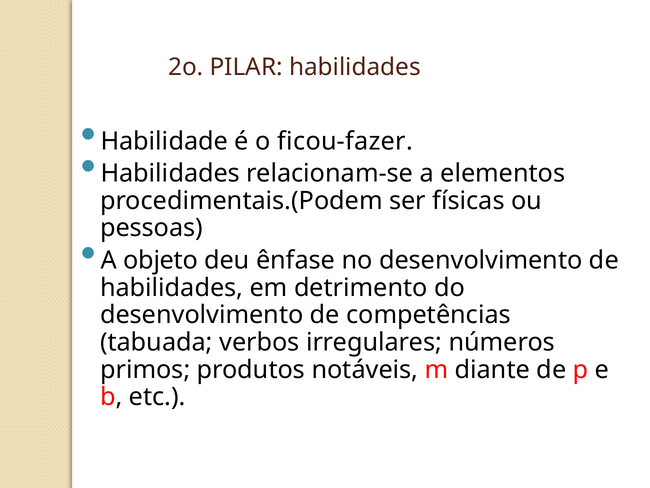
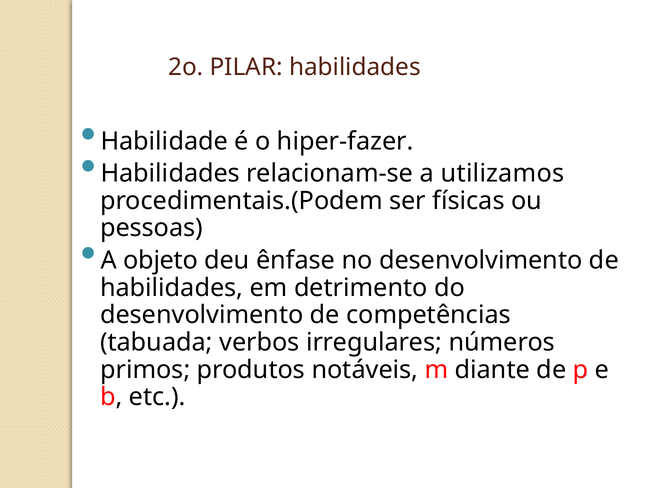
ficou-fazer: ficou-fazer -> hiper-fazer (345, 141)
elementos: elementos -> utilizamos (503, 173)
